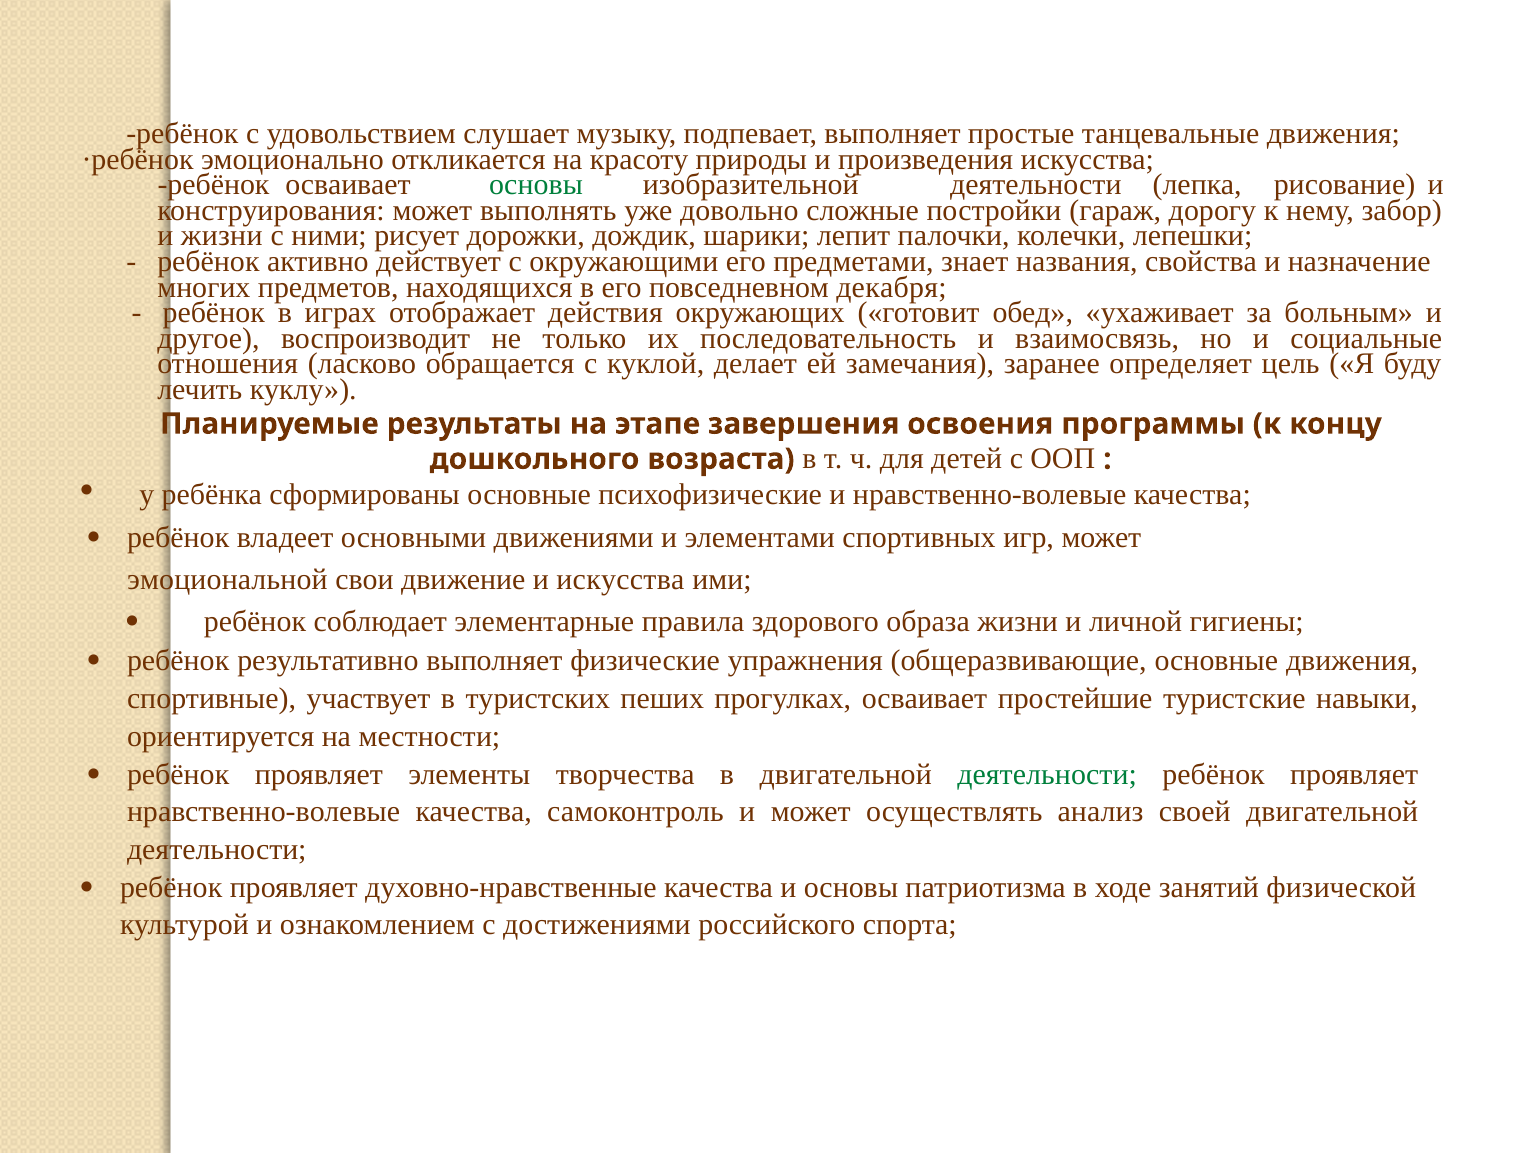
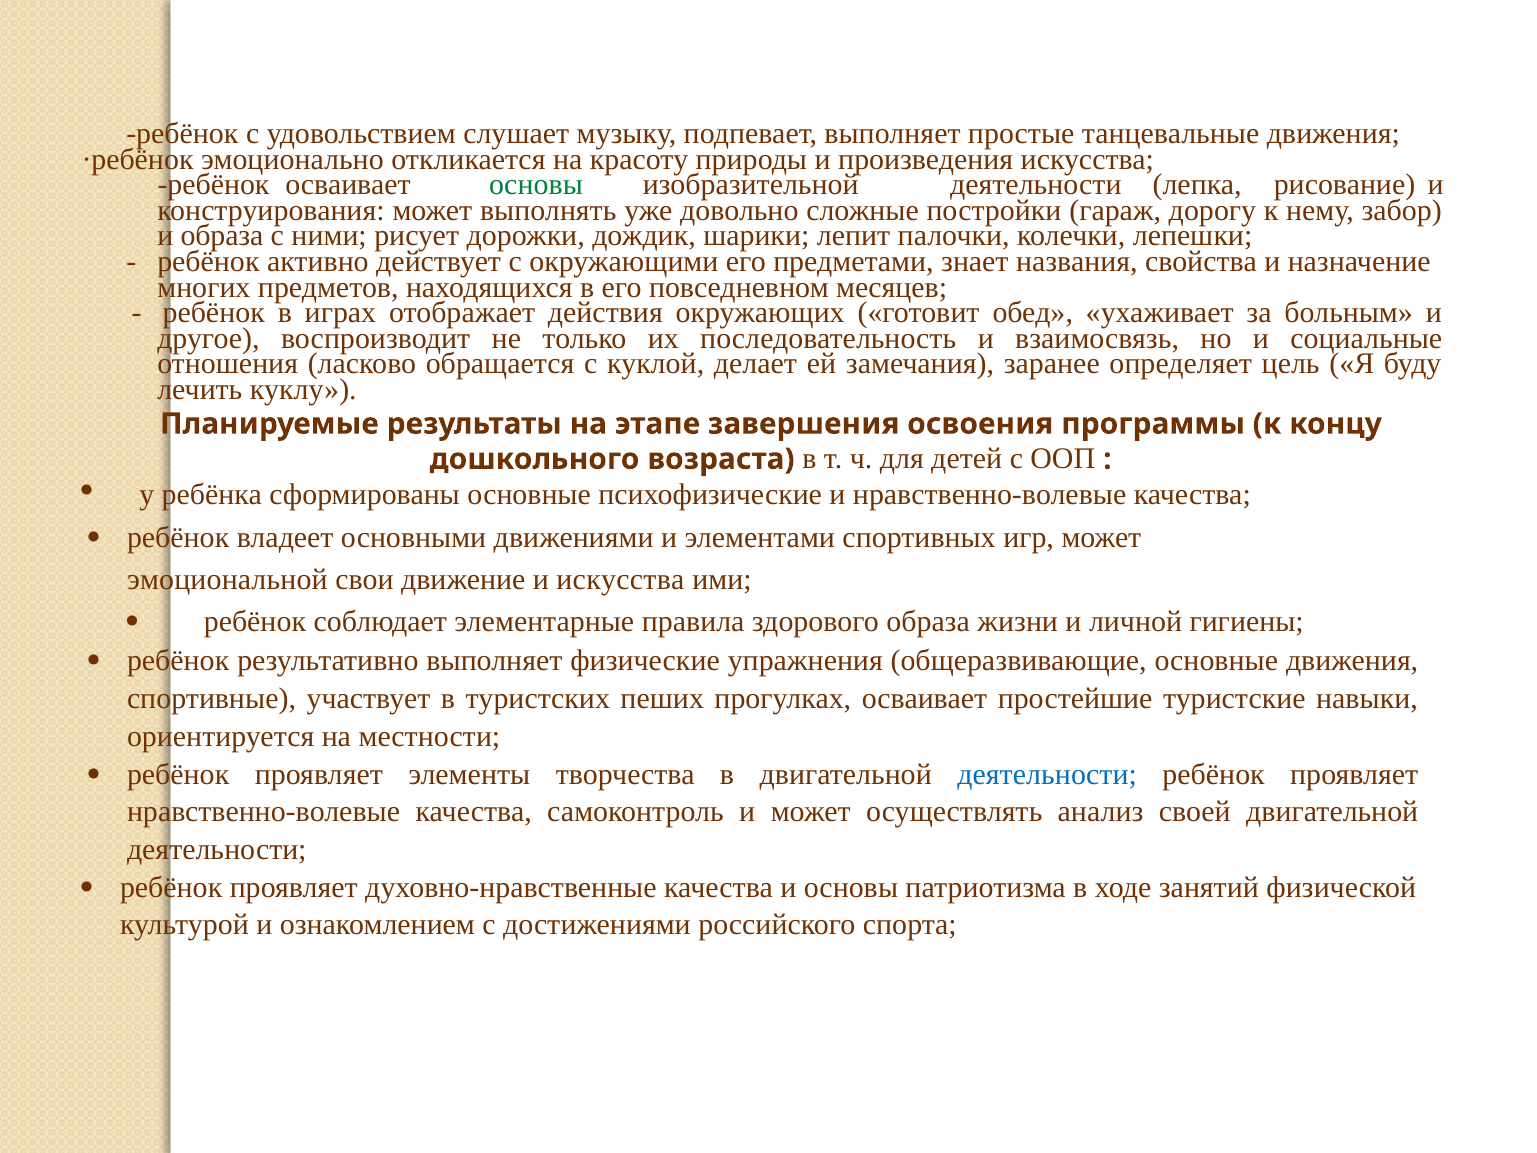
и жизни: жизни -> образа (222, 236)
декабря: декабря -> месяцев (892, 287)
деятельности colour: green -> blue (1047, 774)
